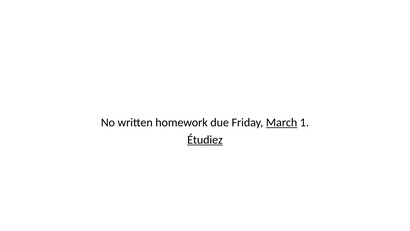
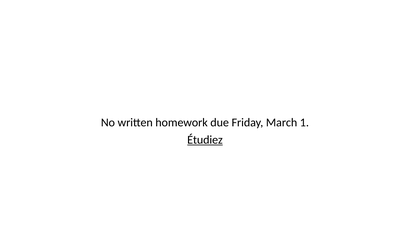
March underline: present -> none (282, 122)
